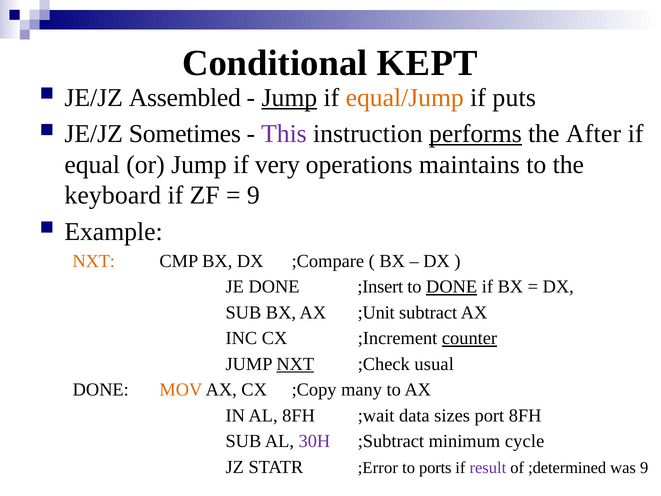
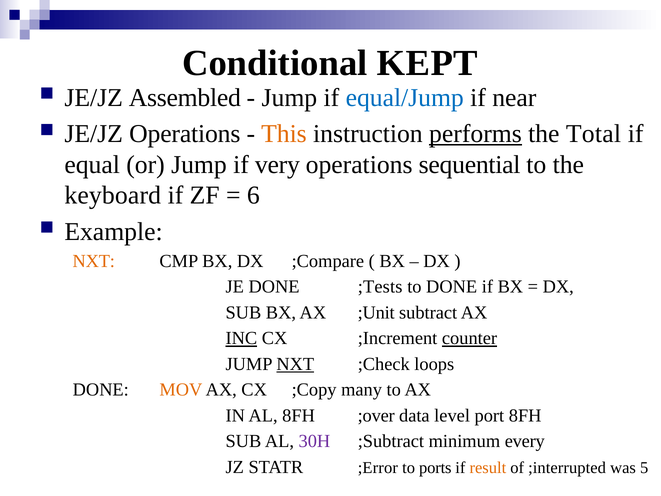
Jump underline: present -> none (289, 98)
equal/Jump colour: orange -> blue (405, 98)
puts: puts -> near (514, 98)
JE/JZ Sometimes: Sometimes -> Operations (185, 134)
This colour: purple -> orange (284, 134)
After: After -> Total (593, 134)
maintains: maintains -> sequential (470, 165)
9: 9 -> 6 (253, 195)
;Insert: ;Insert -> ;Tests (380, 287)
DONE underline: present -> none (452, 287)
INC underline: none -> present (241, 338)
usual: usual -> loops (434, 364)
;wait: ;wait -> ;over (376, 415)
sizes: sizes -> level (452, 415)
cycle: cycle -> every (525, 441)
result colour: purple -> orange (488, 467)
;determined: ;determined -> ;interrupted (567, 467)
was 9: 9 -> 5 (644, 467)
